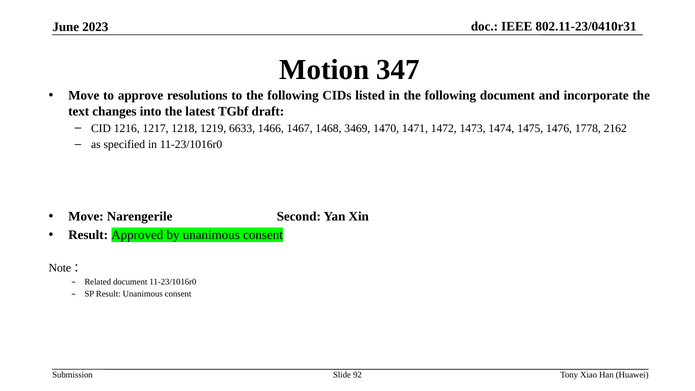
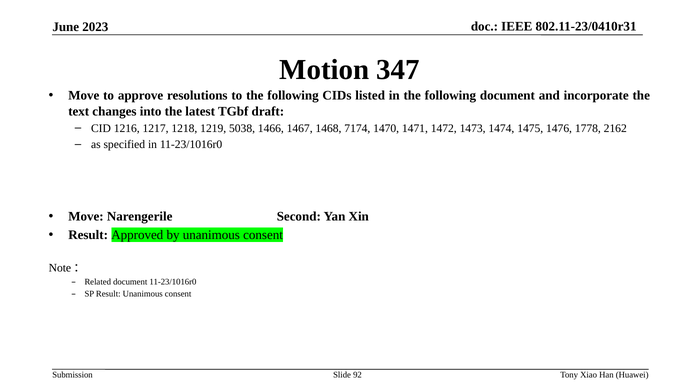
6633: 6633 -> 5038 (242, 128)
3469: 3469 -> 7174 (357, 128)
